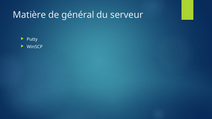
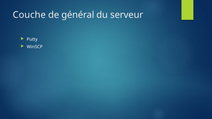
Matière: Matière -> Couche (29, 15)
